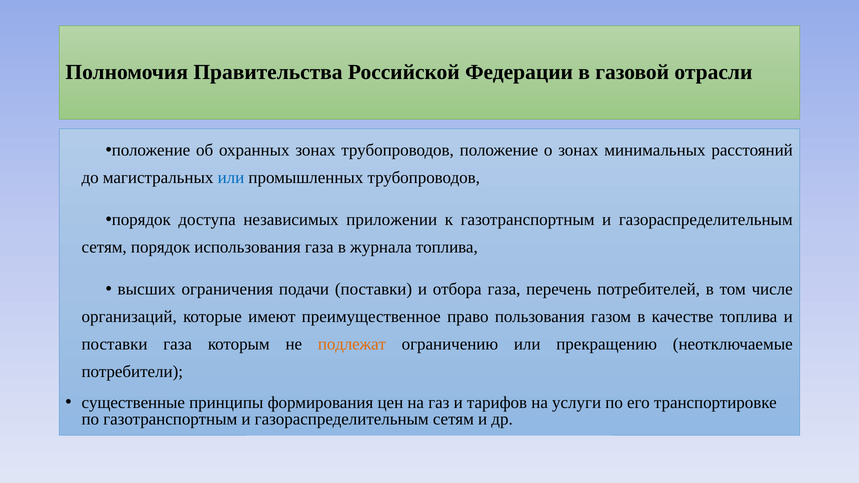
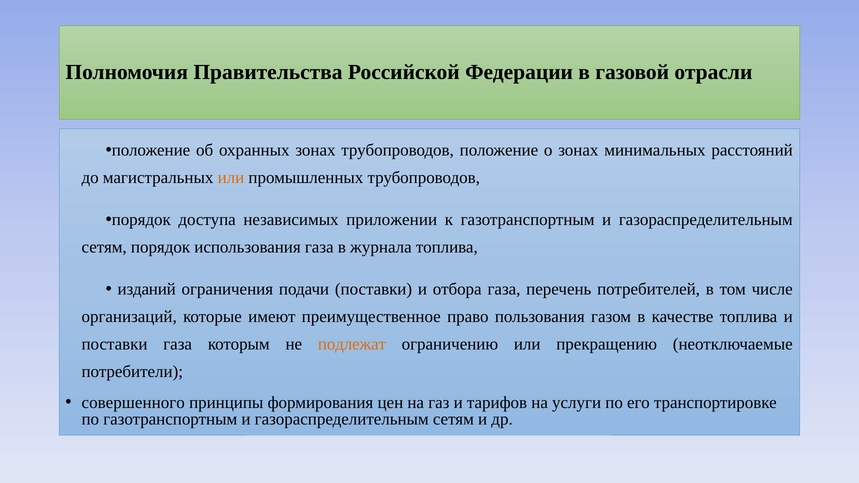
или colour: blue -> orange (231, 178)
высших: высших -> изданий (147, 289)
существенные: существенные -> совершенного (133, 403)
